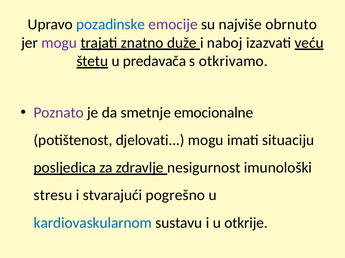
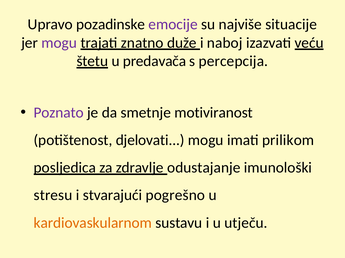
pozadinske colour: blue -> black (111, 24)
obrnuto: obrnuto -> situacije (291, 24)
otkrivamo: otkrivamo -> percepcija (233, 61)
emocionalne: emocionalne -> motiviranost (214, 113)
situaciju: situaciju -> prilikom (288, 140)
nesigurnost: nesigurnost -> odustajanje (204, 168)
kardiovaskularnom colour: blue -> orange (93, 223)
otkrije: otkrije -> utječu (246, 223)
